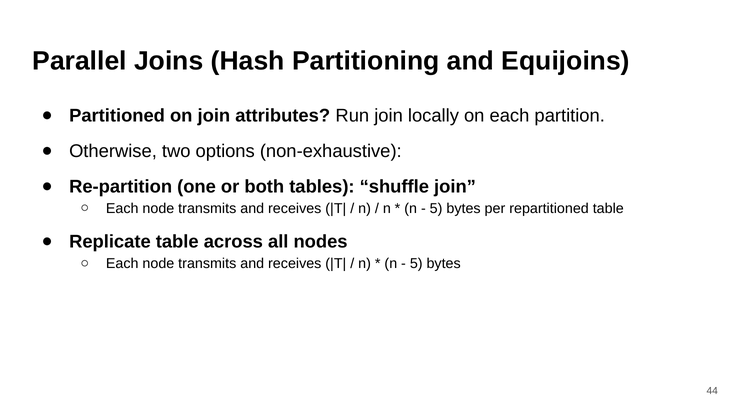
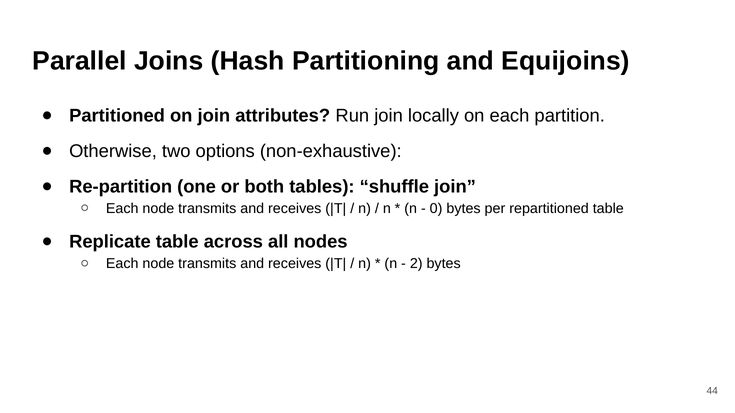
5: 5 -> 0 (436, 209)
5: 5 -> 2 (416, 264)
